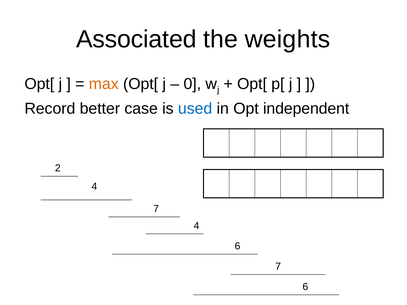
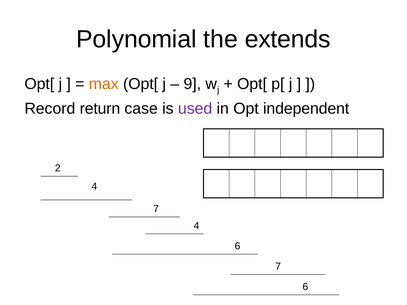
Associated: Associated -> Polynomial (136, 39)
weights: weights -> extends (288, 39)
0: 0 -> 9 (192, 84)
better: better -> return (100, 109)
used colour: blue -> purple (195, 109)
